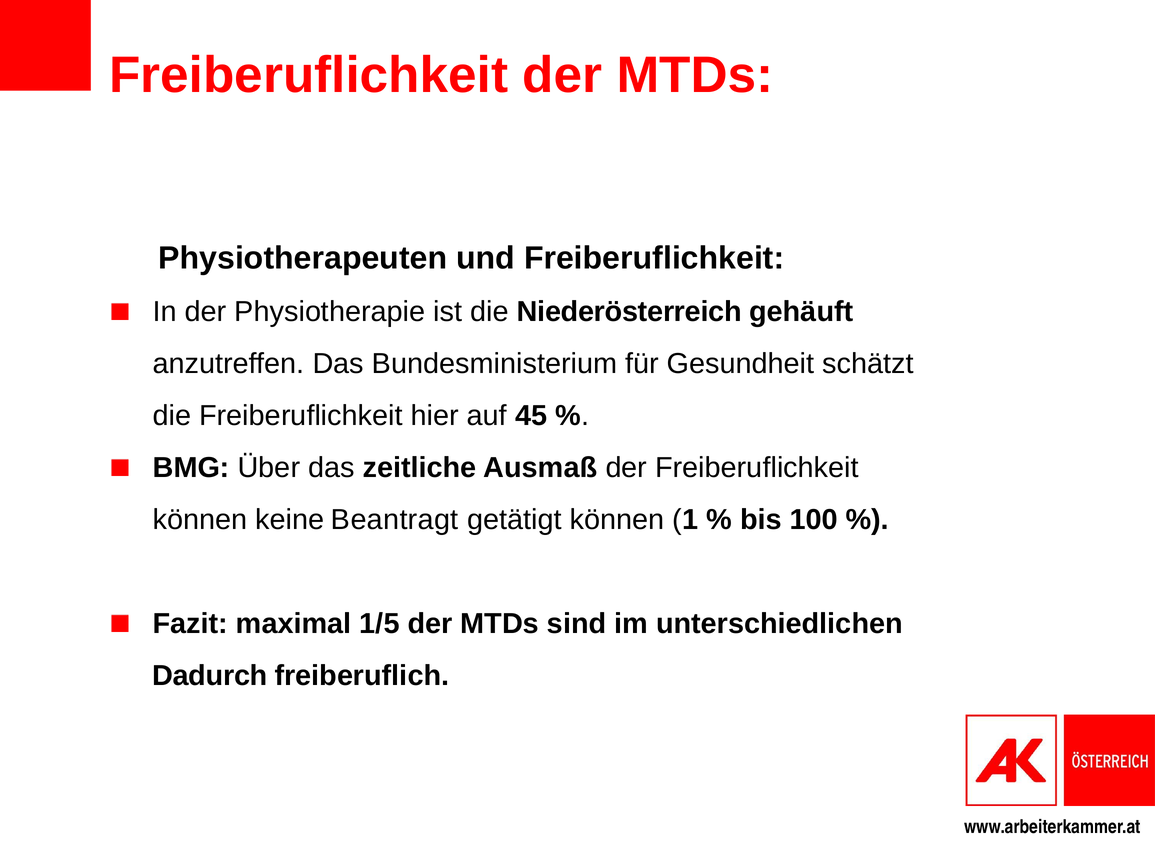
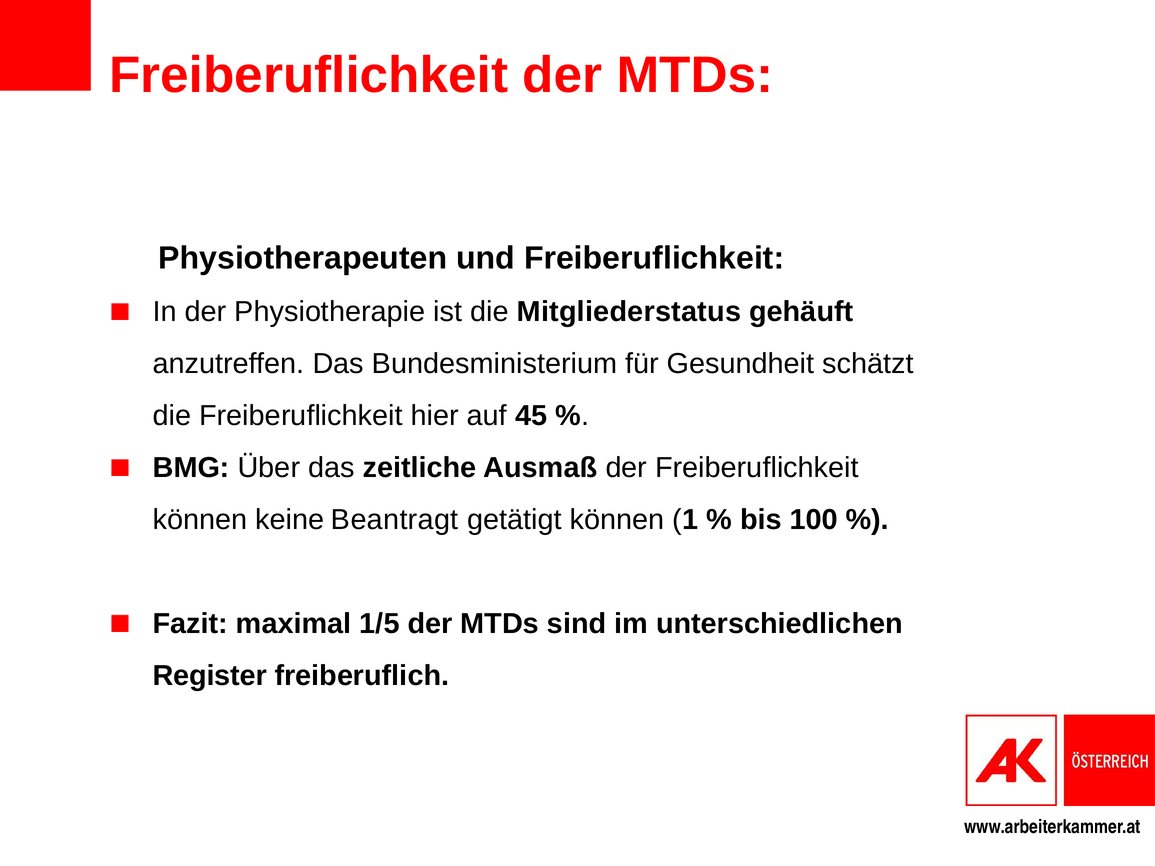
Niederösterreich: Niederösterreich -> Mitgliederstatus (629, 312)
Dadurch: Dadurch -> Register (210, 676)
